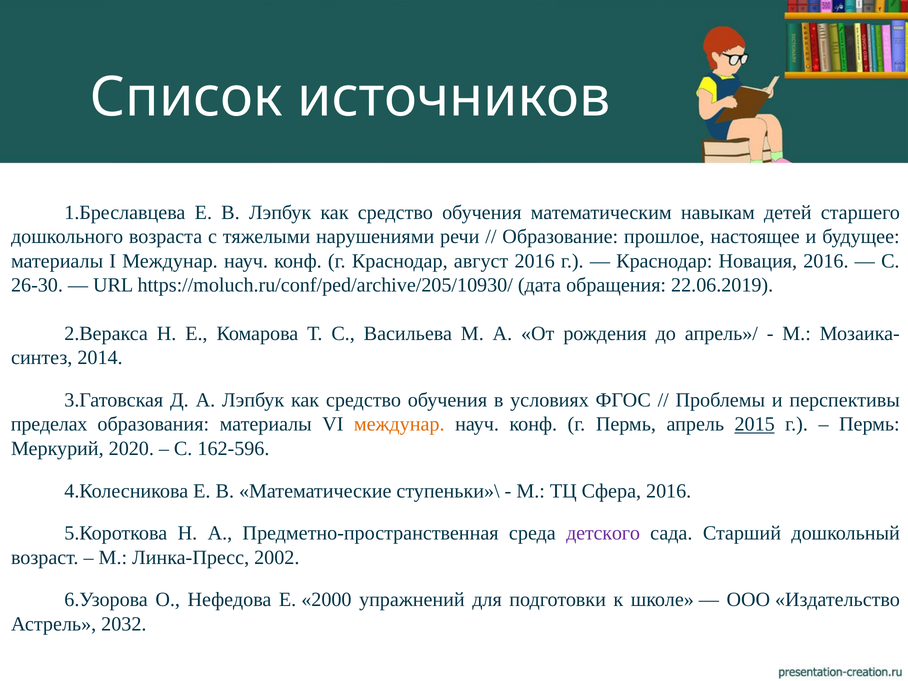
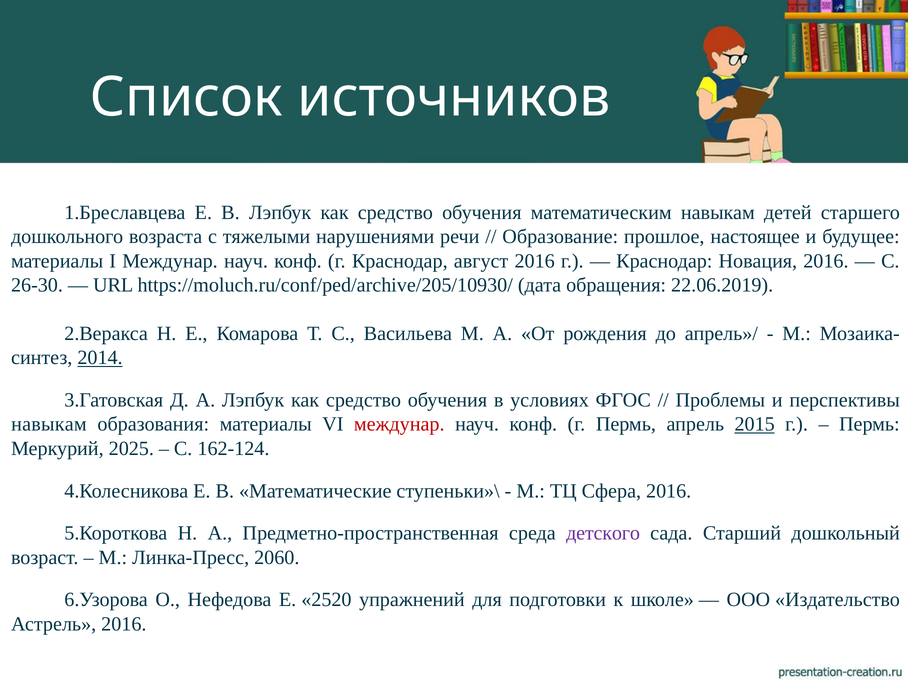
2014 underline: none -> present (100, 358)
пределах: пределах -> навыкам (49, 424)
междунар colour: orange -> red (399, 424)
2020: 2020 -> 2025 (131, 448)
162-596: 162-596 -> 162-124 (233, 448)
2002: 2002 -> 2060 (277, 557)
2000: 2000 -> 2520 (326, 600)
Астрель 2032: 2032 -> 2016 (124, 624)
